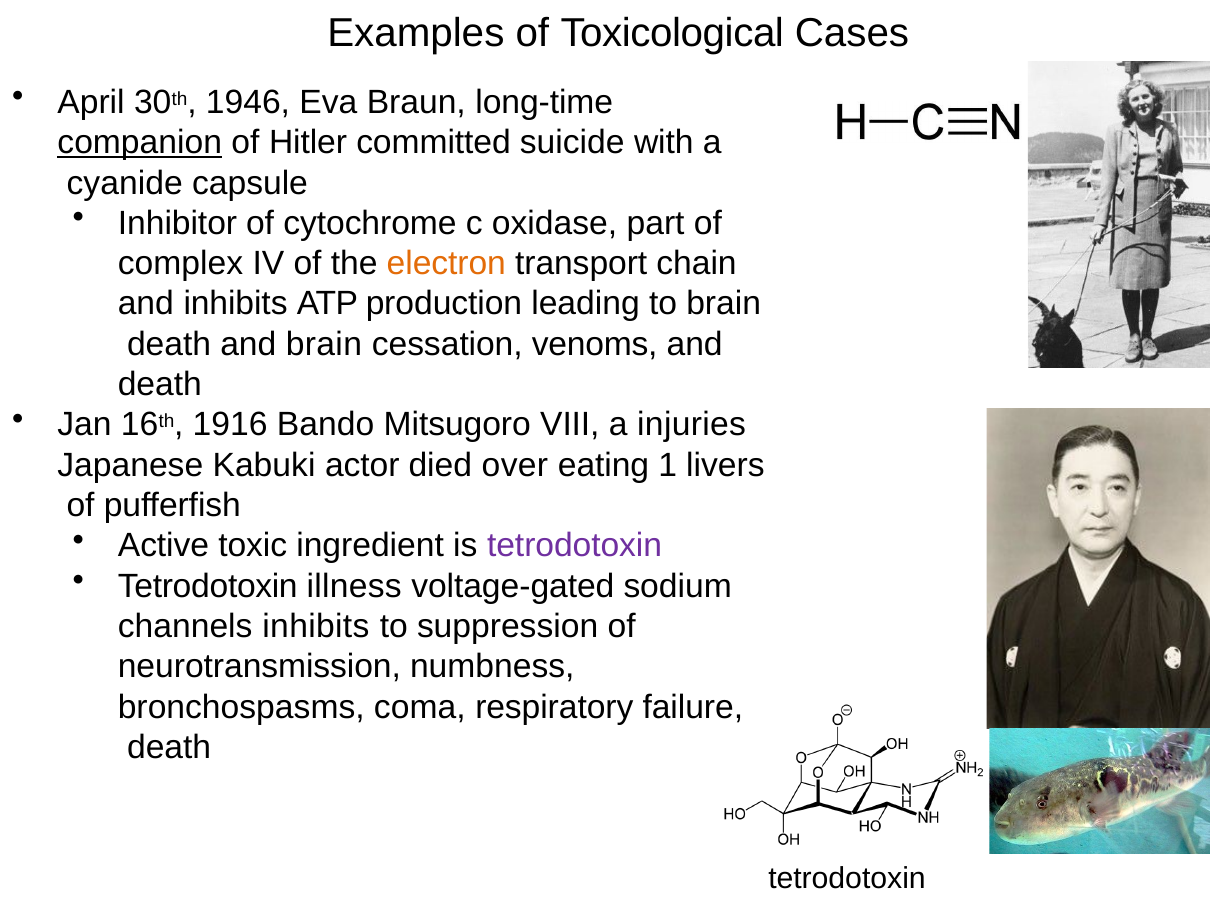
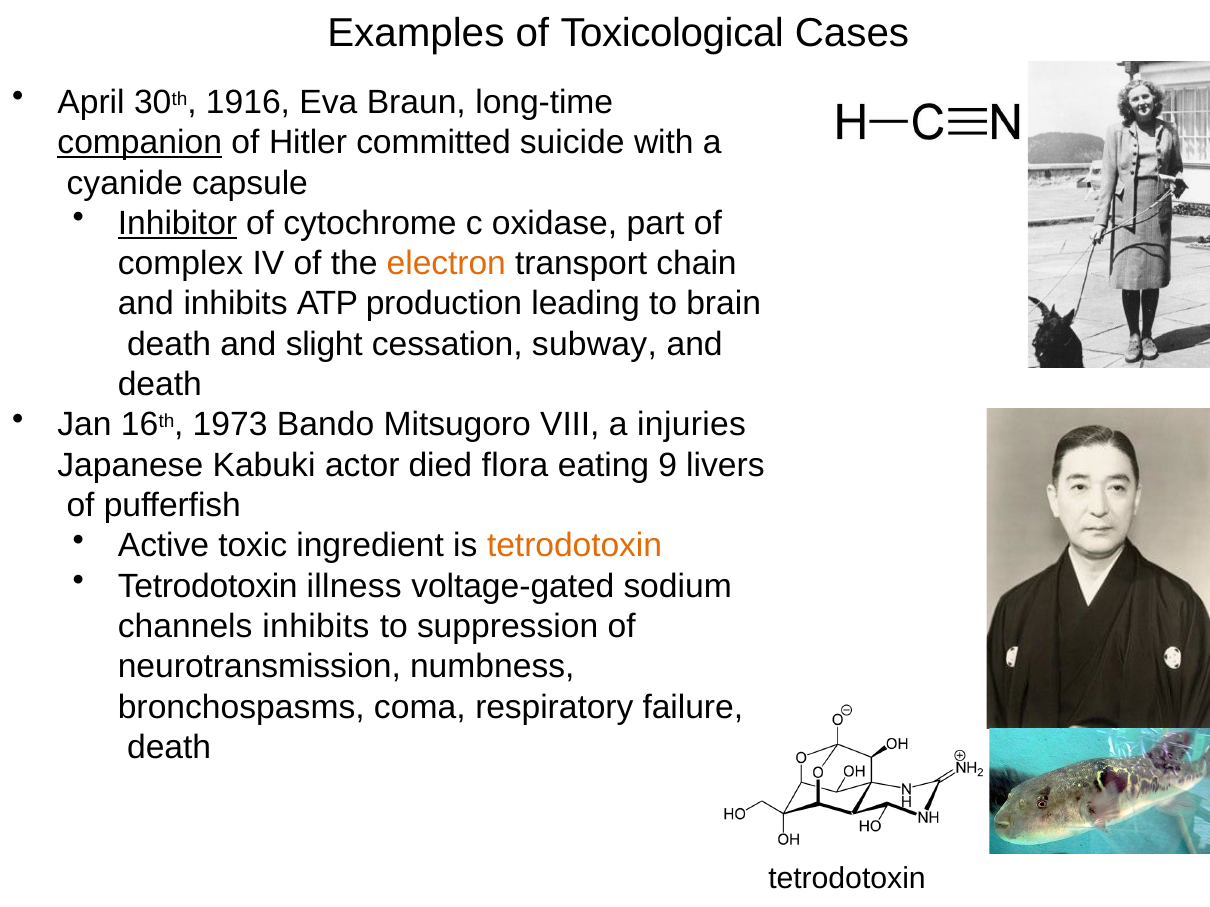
1946: 1946 -> 1916 (248, 102)
Inhibitor underline: none -> present (178, 223)
and brain: brain -> slight (324, 344)
venoms: venoms -> subway (594, 344)
1916: 1916 -> 1973 (230, 425)
over: over -> flora (515, 465)
1: 1 -> 9 (668, 465)
tetrodotoxin colour: purple -> orange (575, 546)
